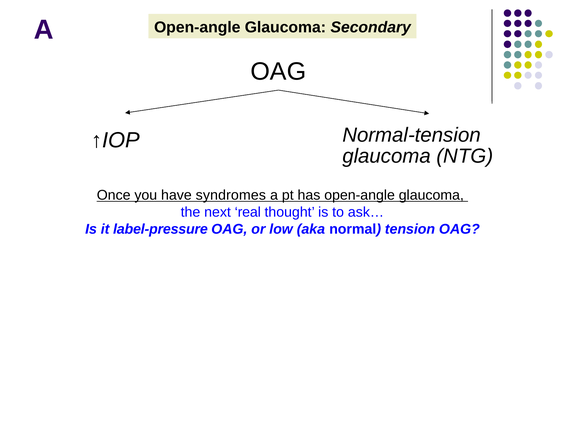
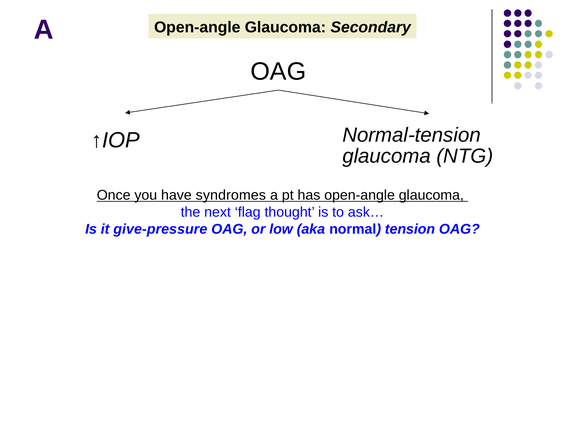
real: real -> flag (248, 212)
label-pressure: label-pressure -> give-pressure (160, 229)
